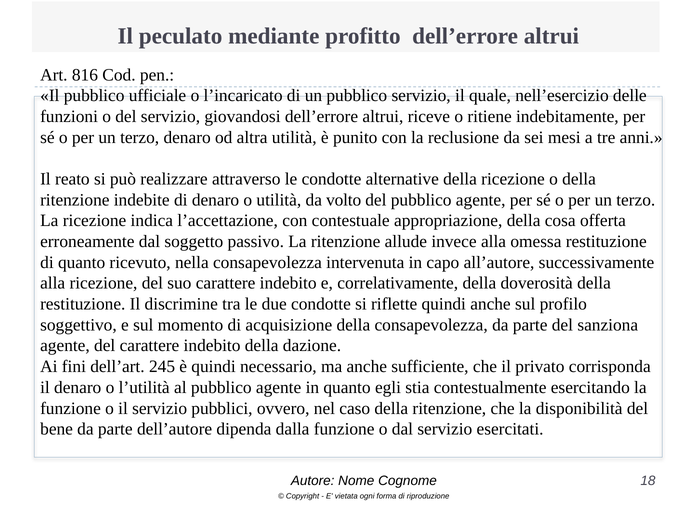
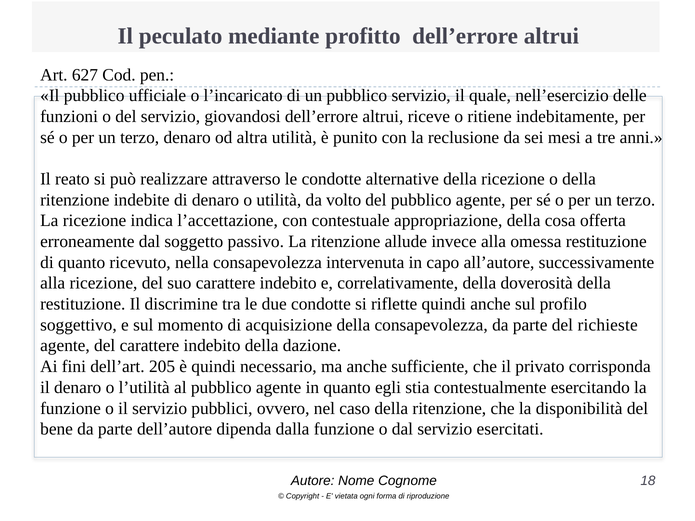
816: 816 -> 627 (85, 75)
sanziona: sanziona -> richieste (608, 325)
245: 245 -> 205 (162, 367)
